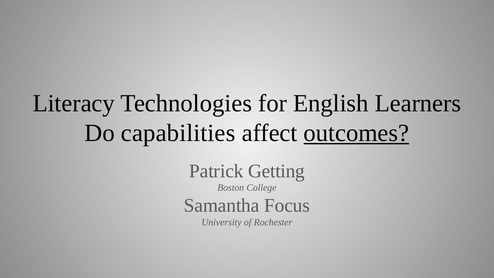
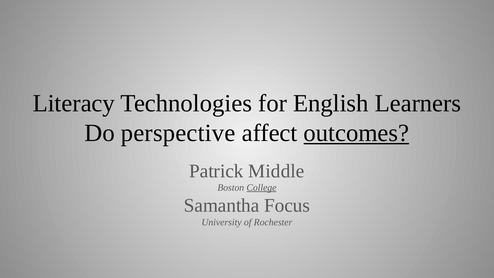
capabilities: capabilities -> perspective (178, 133)
Getting: Getting -> Middle (276, 171)
College underline: none -> present (261, 188)
